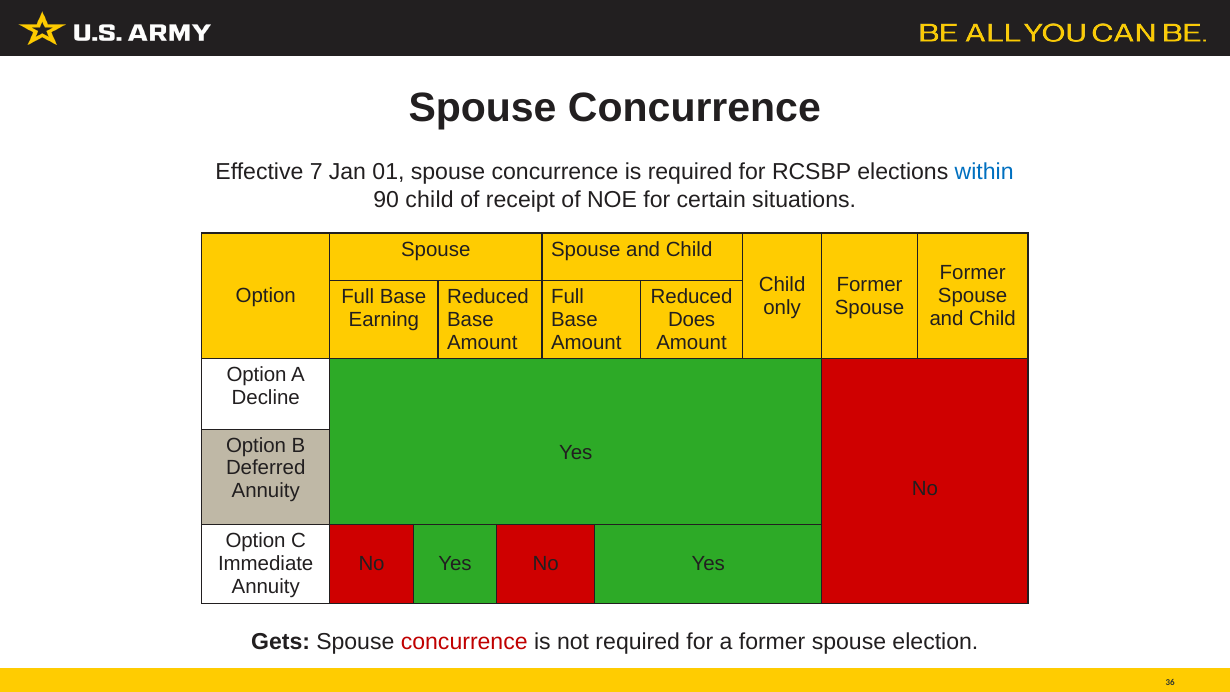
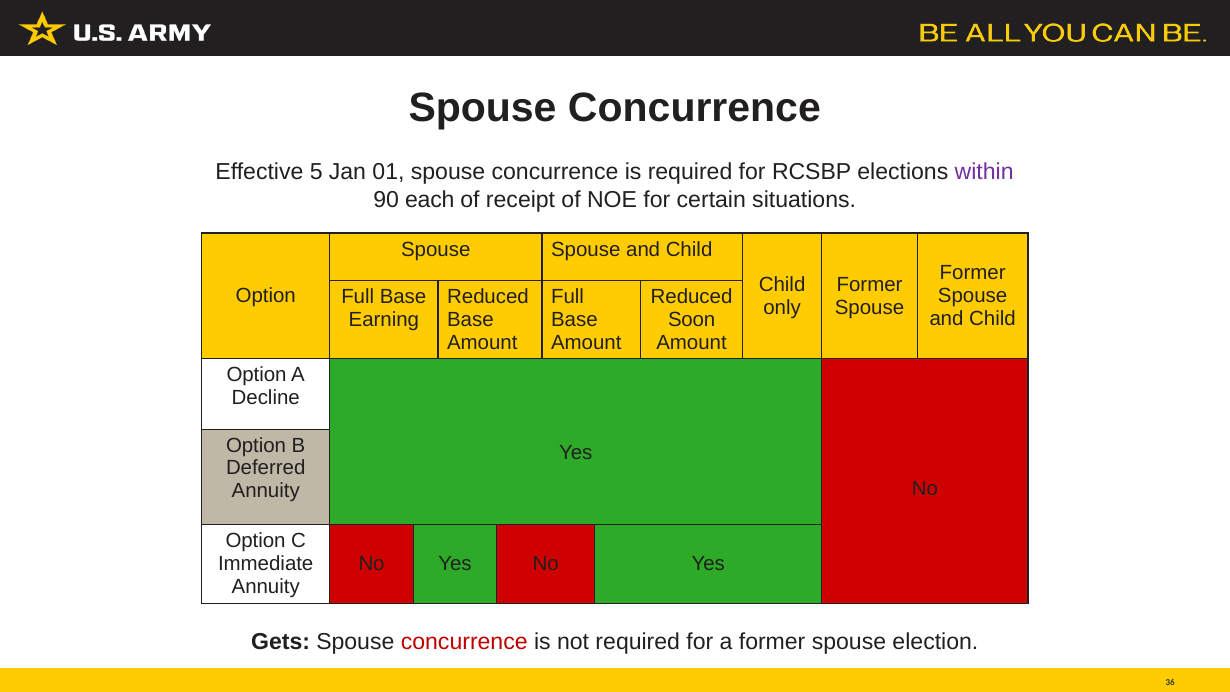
7: 7 -> 5 (316, 172)
within colour: blue -> purple (984, 172)
90 child: child -> each (430, 200)
Does: Does -> Soon (692, 320)
